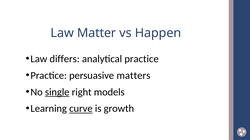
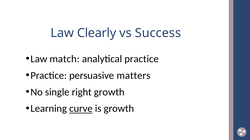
Matter: Matter -> Clearly (97, 33)
Happen: Happen -> Success (158, 33)
differs: differs -> match (65, 59)
single underline: present -> none (57, 92)
right models: models -> growth (109, 92)
